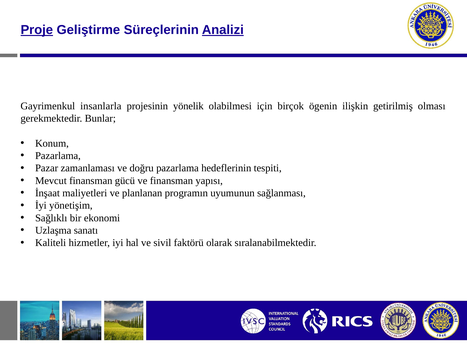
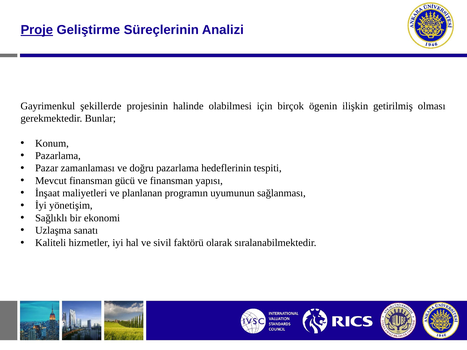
Analizi underline: present -> none (223, 30)
insanlarla: insanlarla -> şekillerde (101, 106)
yönelik: yönelik -> halinde (188, 106)
